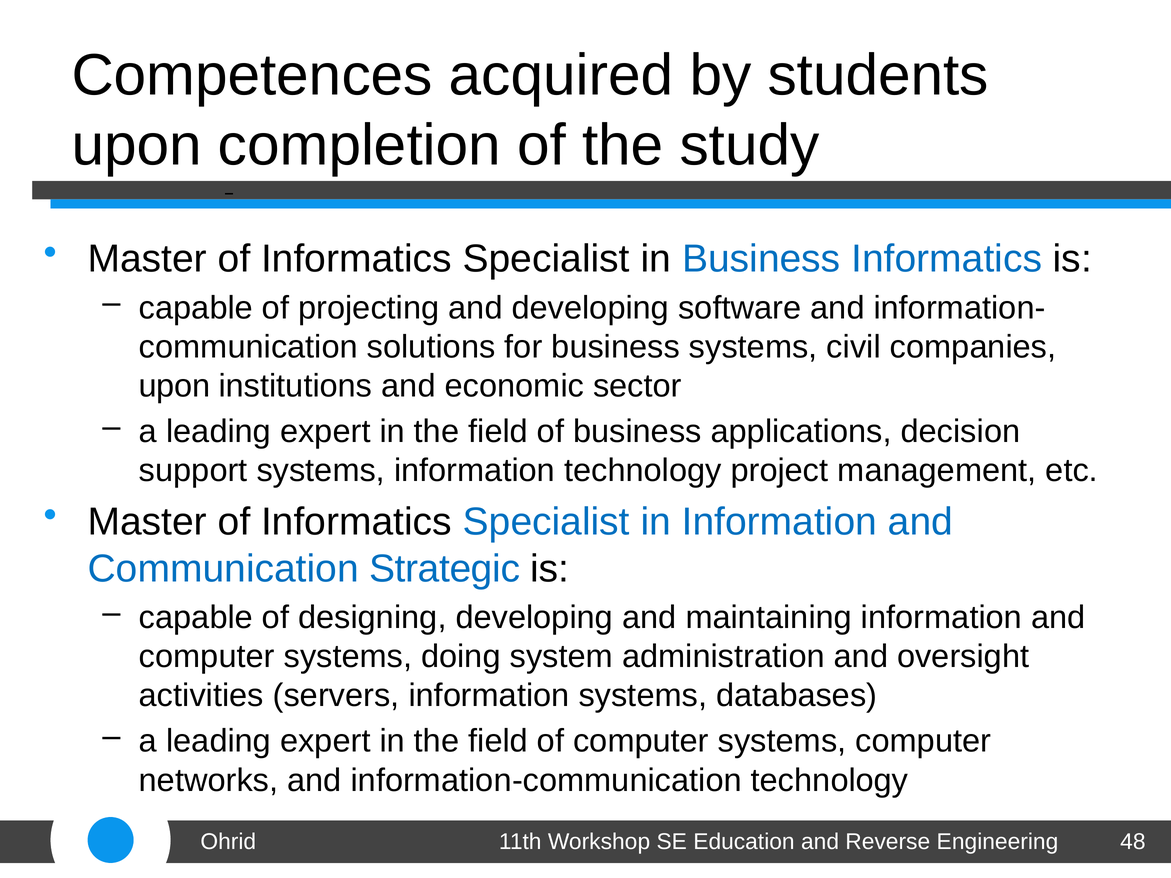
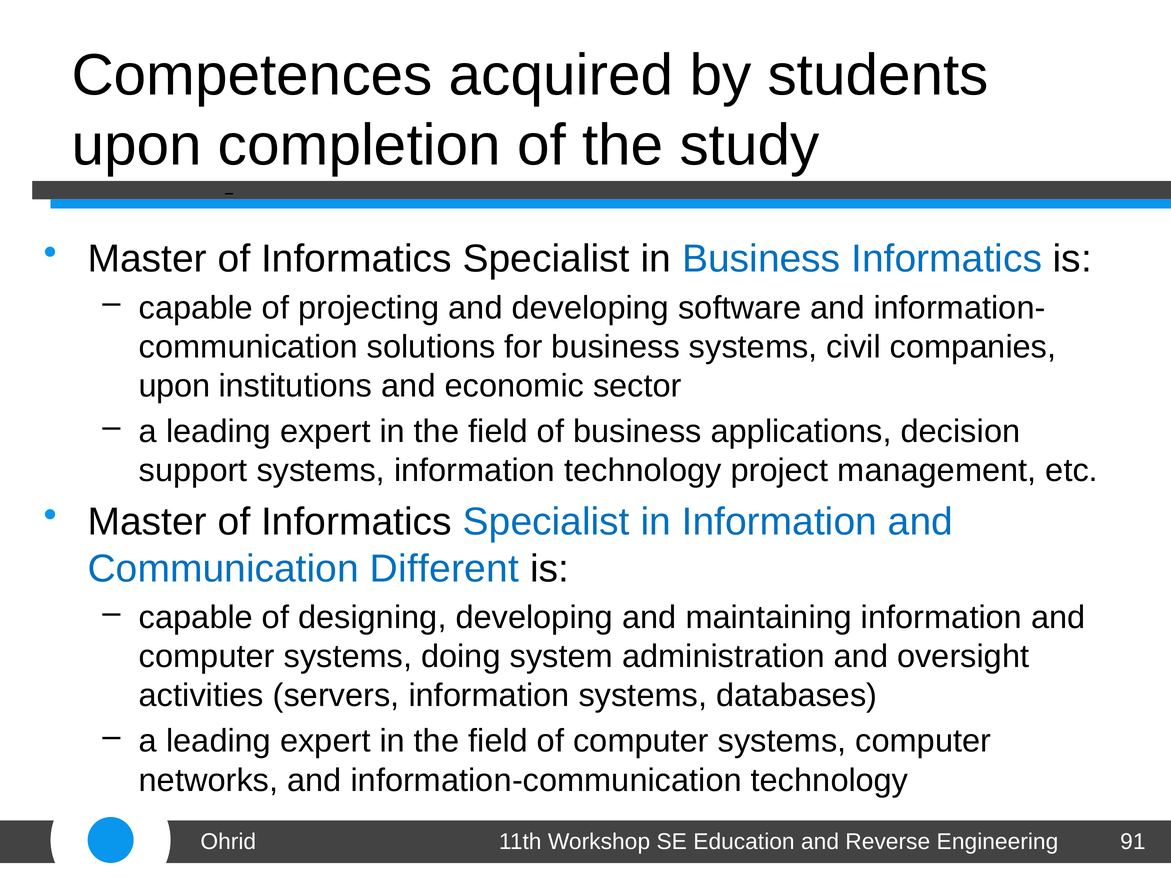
Strategic: Strategic -> Different (444, 569)
48: 48 -> 91 (1133, 842)
